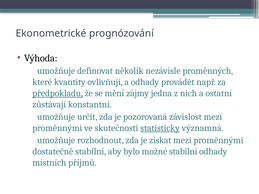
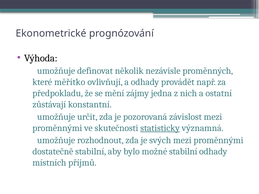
kvantity: kvantity -> měřítko (70, 82)
předpokladu underline: present -> none (58, 93)
získat: získat -> svých (160, 140)
